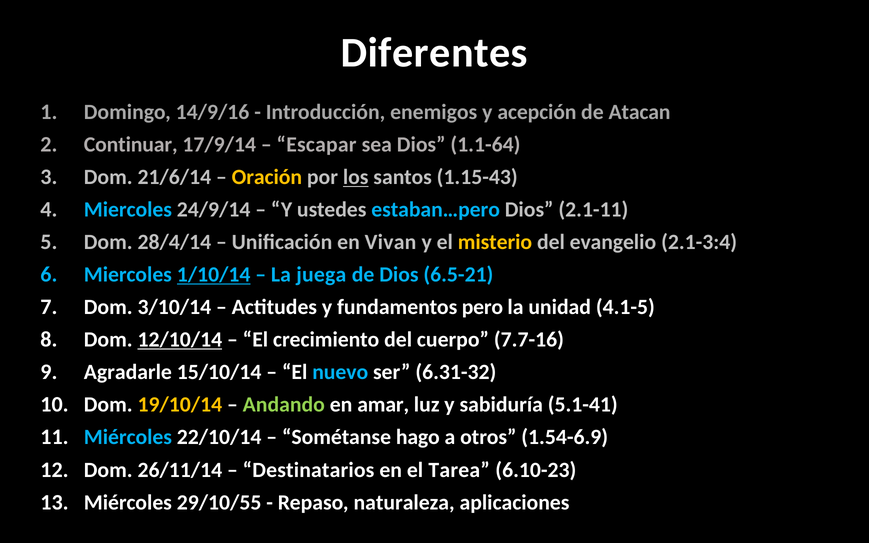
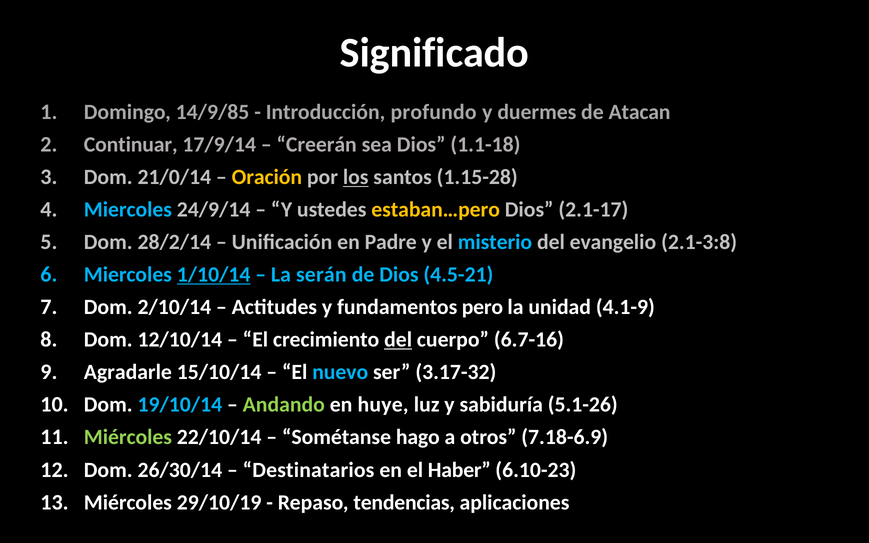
Diferentes: Diferentes -> Significado (434, 53)
14/9/16: 14/9/16 -> 14/9/85 (213, 112)
enemigos: enemigos -> profundo (434, 112)
acepción: acepción -> duermes (537, 112)
Escapar: Escapar -> Creerán (317, 145)
1.1-64: 1.1-64 -> 1.1-18 (485, 145)
21/6/14: 21/6/14 -> 21/0/14 (174, 177)
1.15-43: 1.15-43 -> 1.15-28 (477, 177)
estaban…pero colour: light blue -> yellow (436, 210)
2.1-11: 2.1-11 -> 2.1-17 (593, 210)
28/4/14: 28/4/14 -> 28/2/14 (174, 242)
Vivan: Vivan -> Padre (391, 242)
misterio colour: yellow -> light blue (495, 242)
2.1-3:4: 2.1-3:4 -> 2.1-3:8 (699, 242)
juega: juega -> serán (321, 275)
6.5-21: 6.5-21 -> 4.5-21 (458, 275)
3/10/14: 3/10/14 -> 2/10/14 (174, 307)
4.1-5: 4.1-5 -> 4.1-9 (625, 307)
12/10/14 underline: present -> none (180, 340)
del underline: none -> present (398, 340)
7.7-16: 7.7-16 -> 6.7-16 (529, 340)
6.31-32: 6.31-32 -> 3.17-32 (456, 372)
19/10/14 colour: yellow -> light blue (180, 405)
amar: amar -> huye (383, 405)
5.1-41: 5.1-41 -> 5.1-26 (583, 405)
Miércoles colour: light blue -> light green (128, 437)
1.54-6.9: 1.54-6.9 -> 7.18-6.9 (565, 437)
26/11/14: 26/11/14 -> 26/30/14 (180, 470)
Tarea: Tarea -> Haber (459, 470)
29/10/55: 29/10/55 -> 29/10/19 (219, 502)
naturaleza: naturaleza -> tendencias (404, 502)
